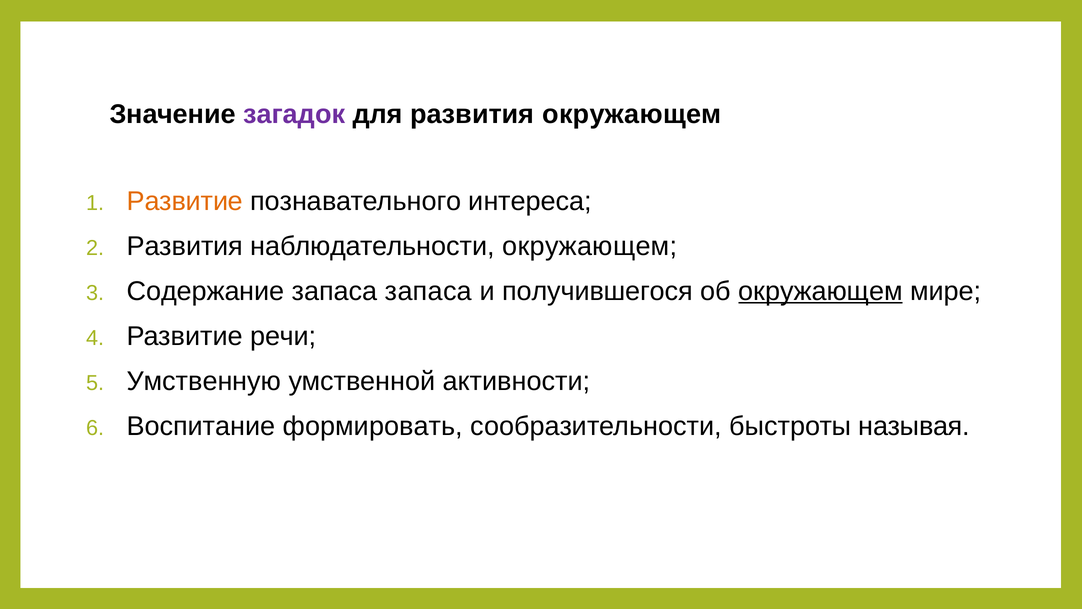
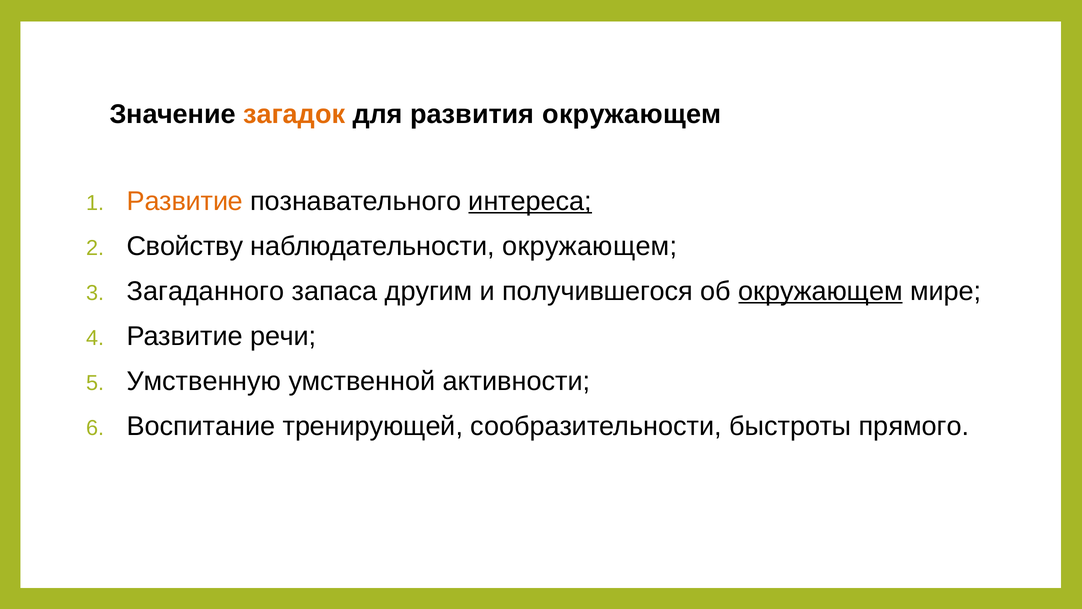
загадок colour: purple -> orange (294, 114)
интереса underline: none -> present (530, 201)
Развития: Развития -> Свойству (185, 246)
Содержание: Содержание -> Загаданного (205, 291)
запаса запаса: запаса -> другим (429, 291)
формировать: формировать -> тренирующей (373, 426)
называя: называя -> прямого (914, 426)
